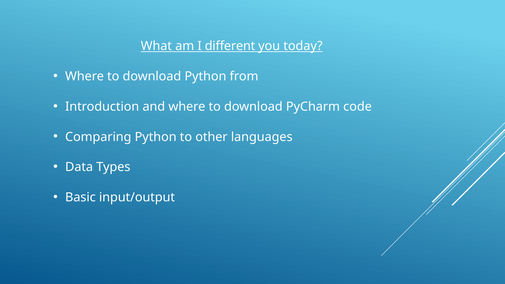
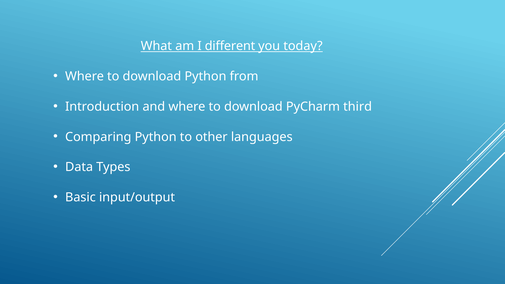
code: code -> third (358, 107)
